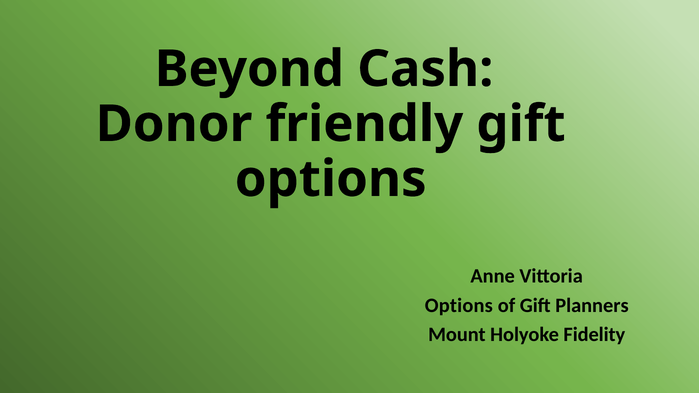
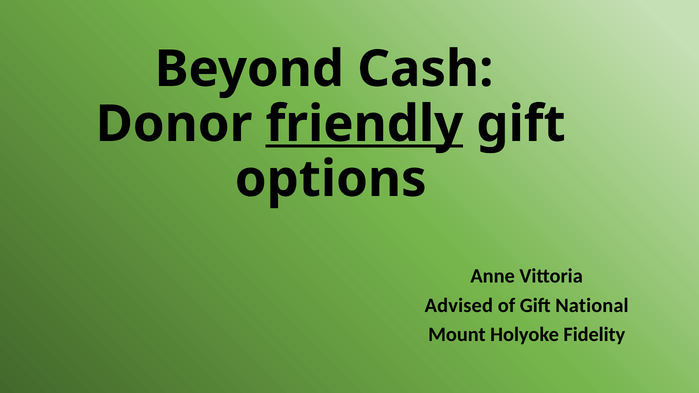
friendly underline: none -> present (364, 124)
Options: Options -> Advised (459, 305)
Planners: Planners -> National (592, 305)
